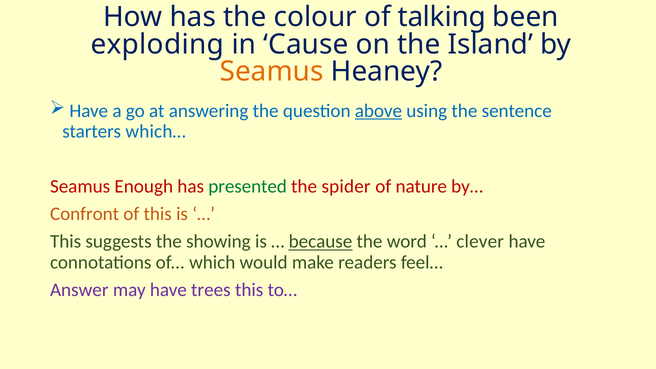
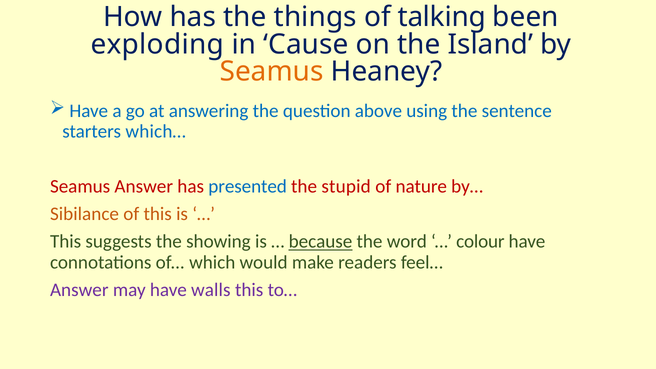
colour: colour -> things (315, 17)
above underline: present -> none (378, 111)
Seamus Enough: Enough -> Answer (144, 187)
presented colour: green -> blue (248, 187)
spider: spider -> stupid (346, 187)
Confront: Confront -> Sibilance (85, 214)
clever: clever -> colour (480, 242)
trees: trees -> walls (211, 290)
